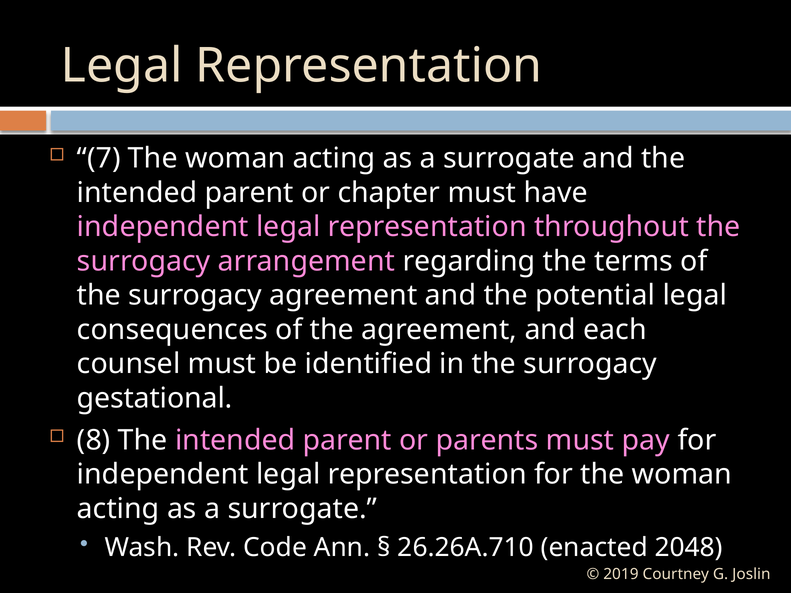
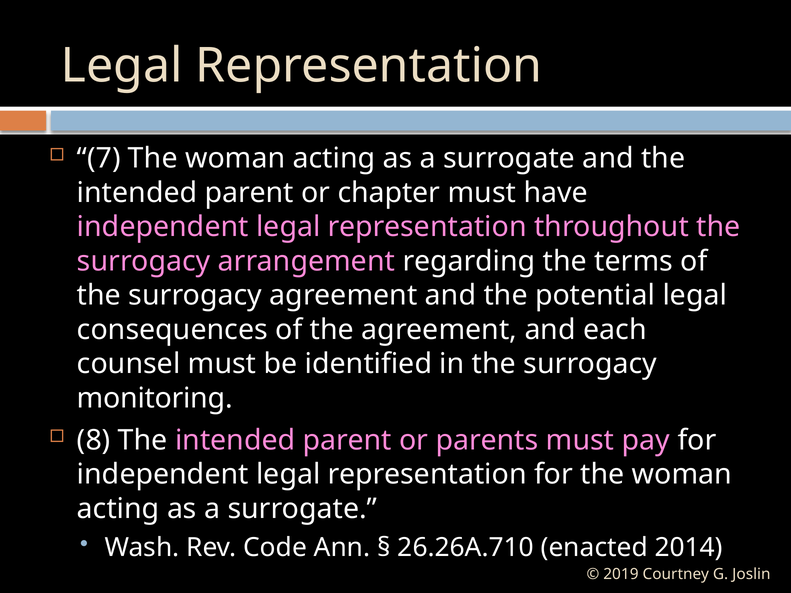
gestational: gestational -> monitoring (155, 398)
2048: 2048 -> 2014 (689, 548)
